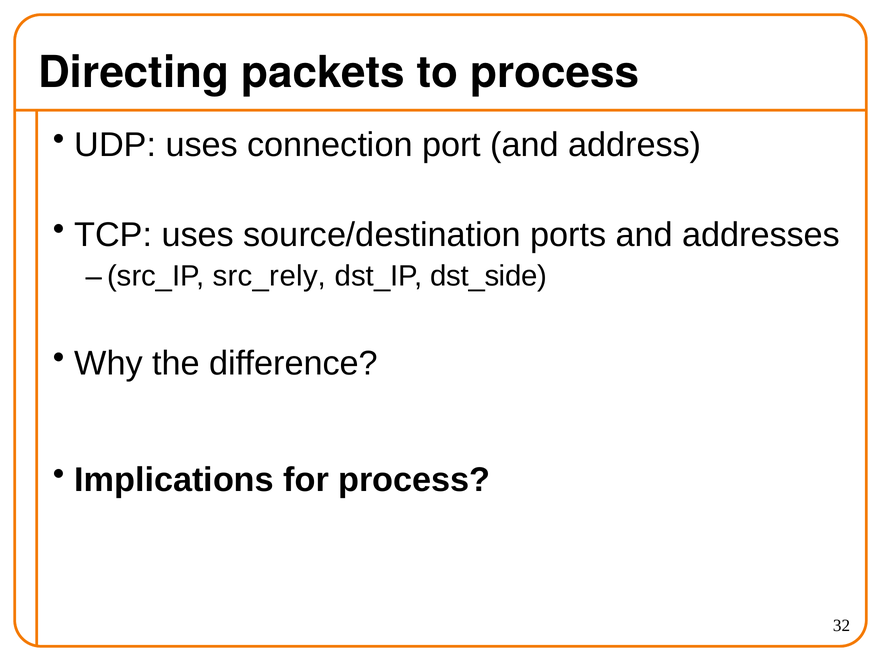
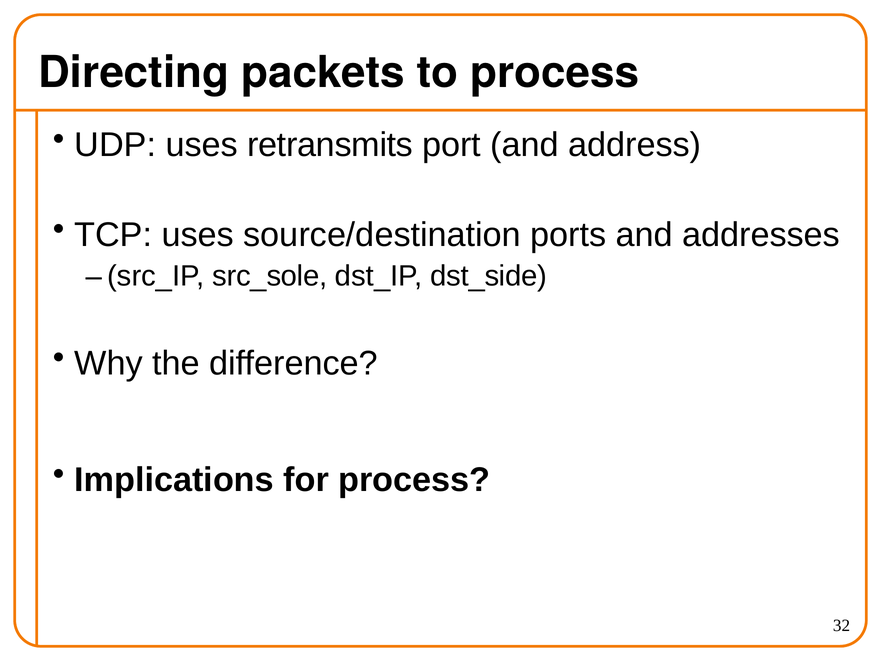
connection: connection -> retransmits (330, 145)
src_rely: src_rely -> src_sole (270, 276)
